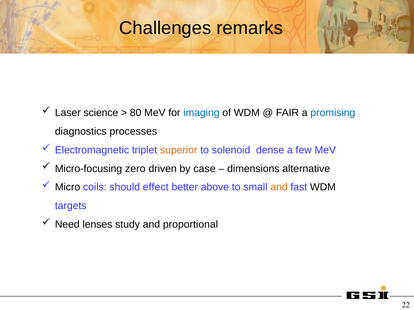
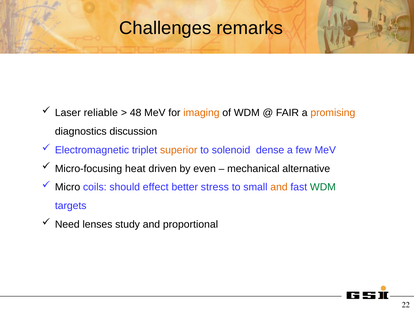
science: science -> reliable (101, 113)
80: 80 -> 48 (136, 113)
imaging colour: blue -> orange (201, 113)
promising colour: blue -> orange (333, 113)
processes: processes -> discussion (133, 132)
zero: zero -> heat (135, 169)
case: case -> even (205, 169)
dimensions: dimensions -> mechanical (253, 169)
above: above -> stress (215, 188)
WDM colour: black -> green (323, 188)
